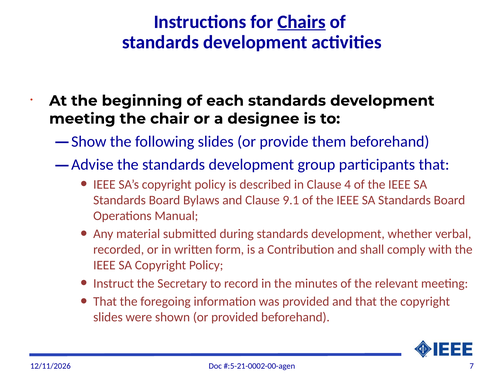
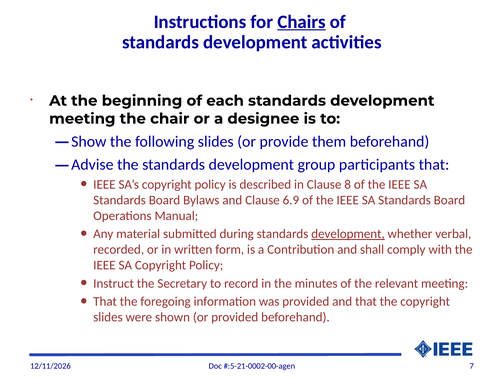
4: 4 -> 8 (348, 184)
9.1: 9.1 -> 6.9 (291, 200)
development underline: none -> present (348, 234)
